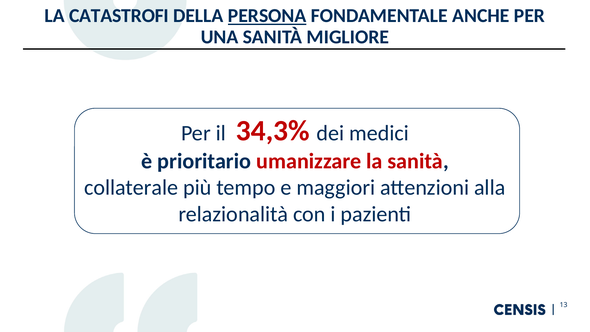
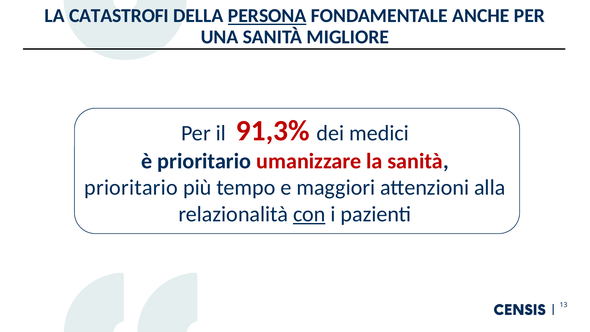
34,3%: 34,3% -> 91,3% (273, 131)
collaterale: collaterale -> prioritario (131, 188)
con underline: none -> present (309, 214)
